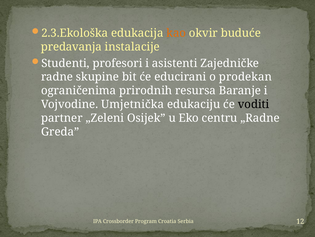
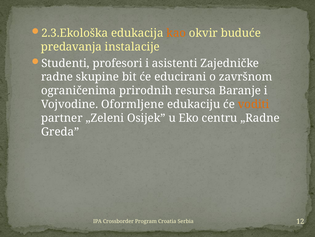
prodekan: prodekan -> završnom (246, 77)
Umjetnička: Umjetnička -> Oformljene (133, 104)
voditi colour: black -> orange (254, 104)
